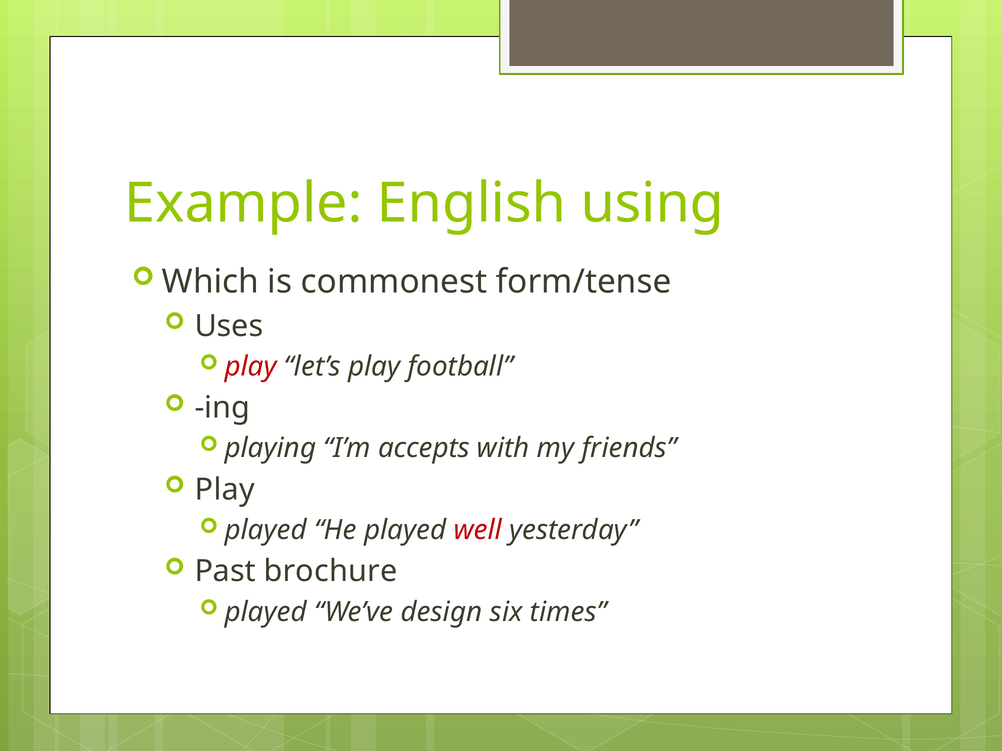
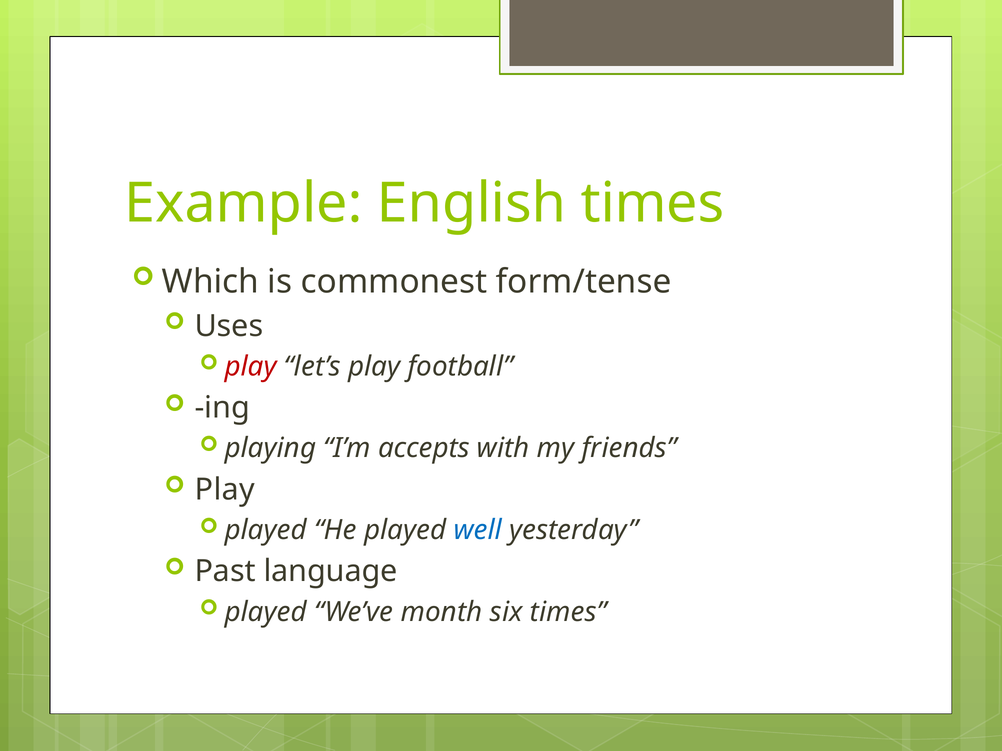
English using: using -> times (652, 203)
well colour: red -> blue (478, 530)
brochure: brochure -> language (331, 572)
design: design -> month (442, 612)
